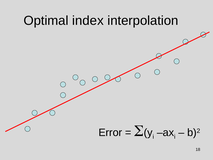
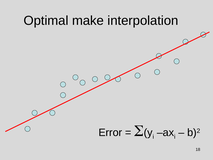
index: index -> make (88, 21)
